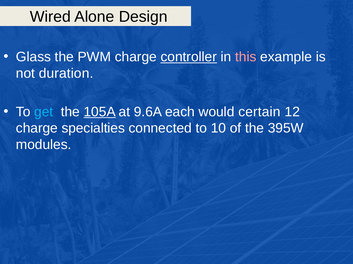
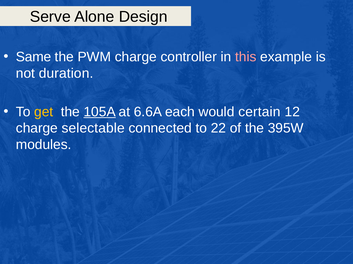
Wired: Wired -> Serve (50, 17)
Glass: Glass -> Same (34, 57)
controller underline: present -> none (189, 57)
get colour: light blue -> yellow (44, 112)
9.6A: 9.6A -> 6.6A (148, 112)
specialties: specialties -> selectable (93, 129)
10: 10 -> 22 (218, 129)
